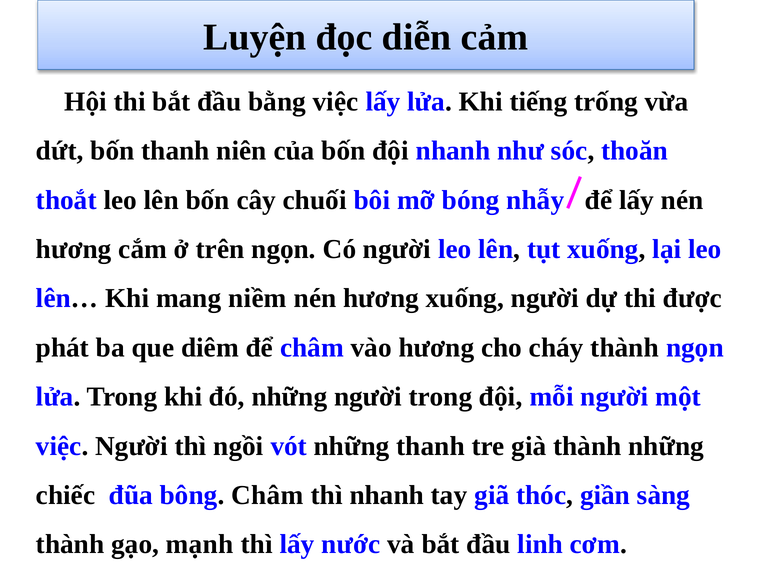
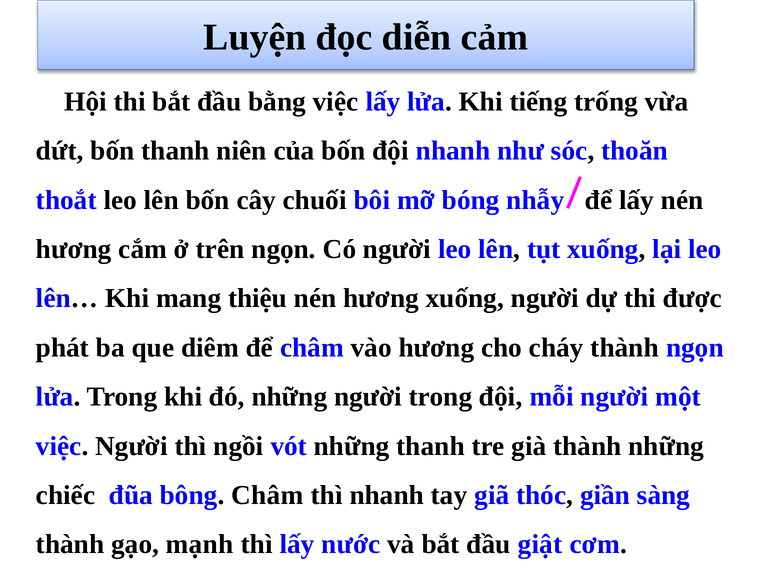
niềm: niềm -> thiệu (258, 298)
linh: linh -> giật (540, 544)
